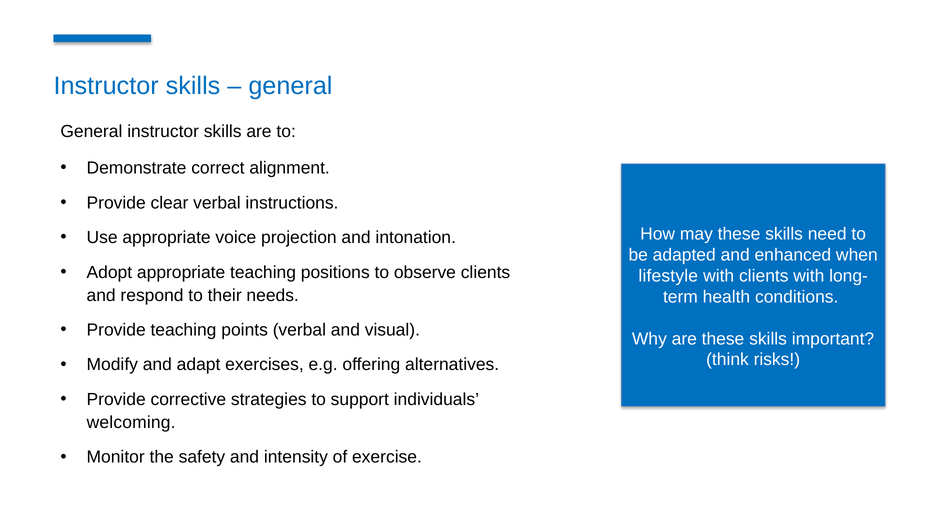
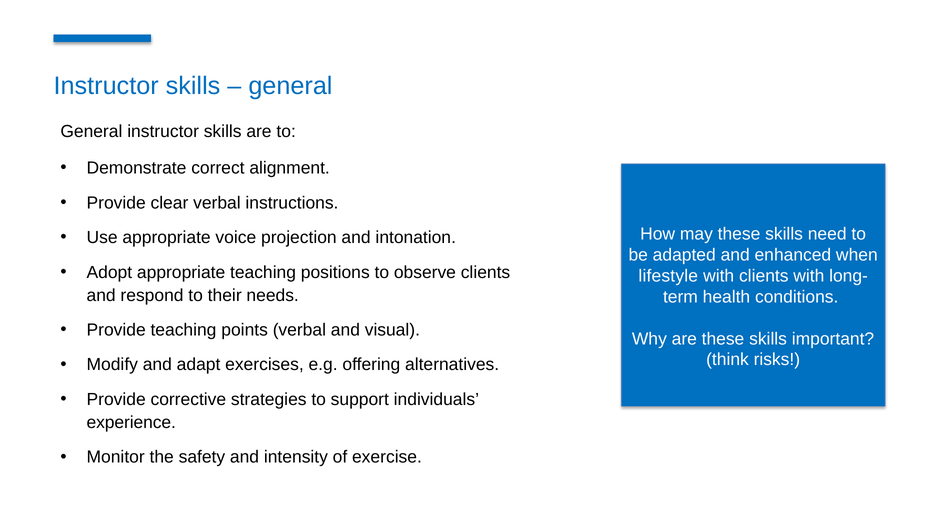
welcoming: welcoming -> experience (131, 422)
